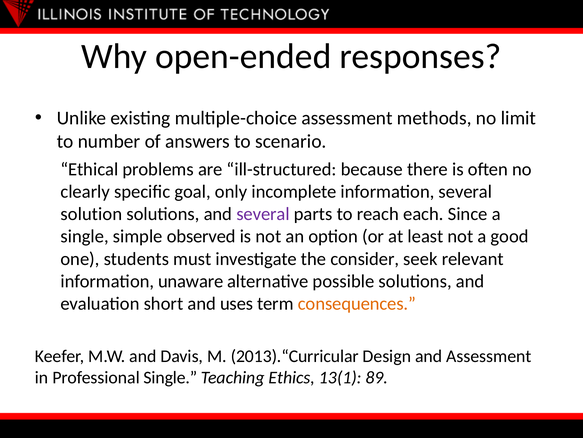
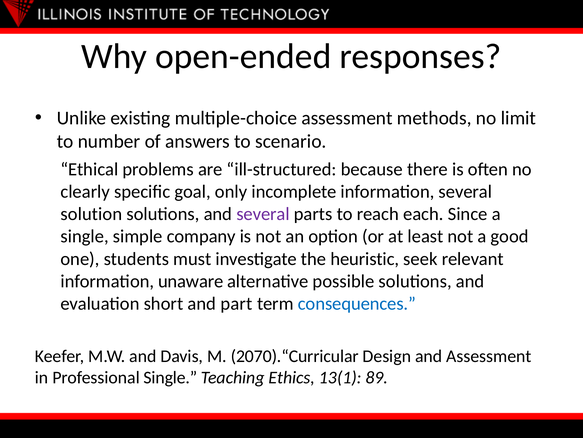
observed: observed -> company (201, 236)
consider: consider -> heuristic (365, 258)
uses: uses -> part (236, 303)
consequences colour: orange -> blue (357, 303)
2013).“Curricular: 2013).“Curricular -> 2070).“Curricular (295, 356)
